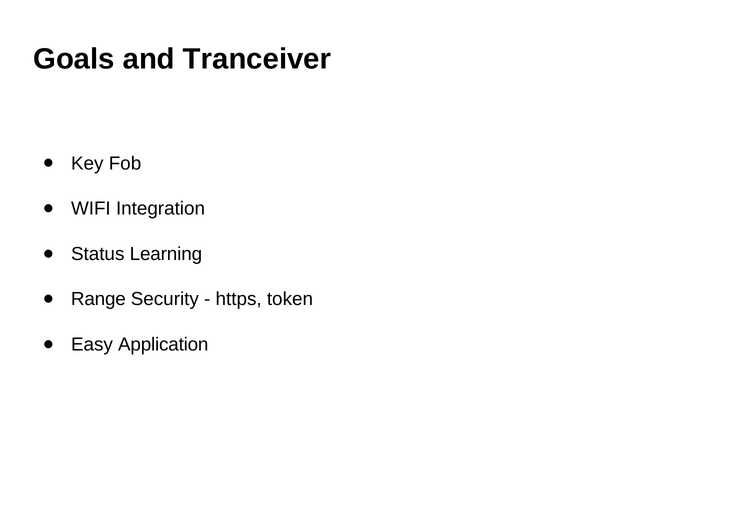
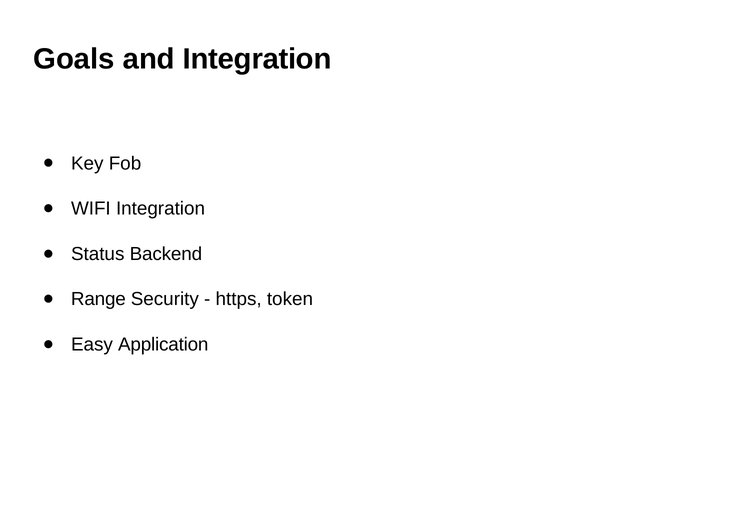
and Tranceiver: Tranceiver -> Integration (257, 59)
Learning: Learning -> Backend (166, 254)
